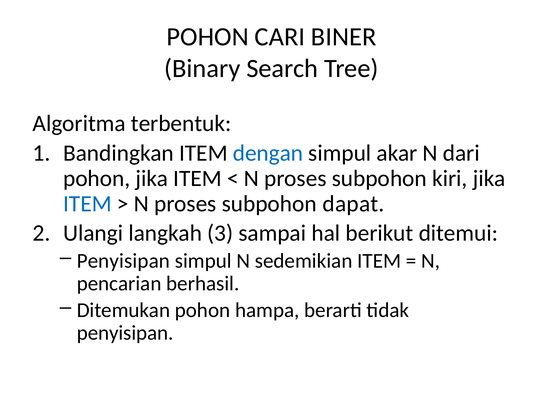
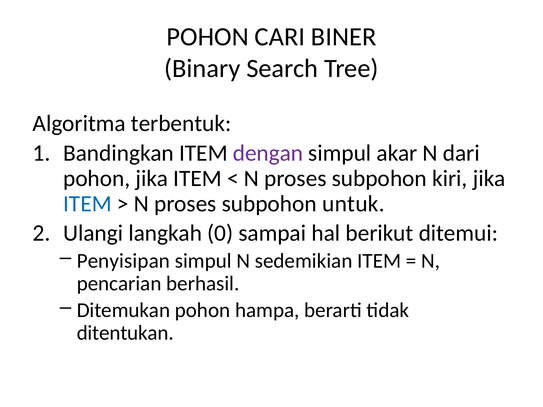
dengan colour: blue -> purple (268, 153)
dapat: dapat -> untuk (353, 204)
3: 3 -> 0 (220, 233)
penyisipan: penyisipan -> ditentukan (125, 333)
